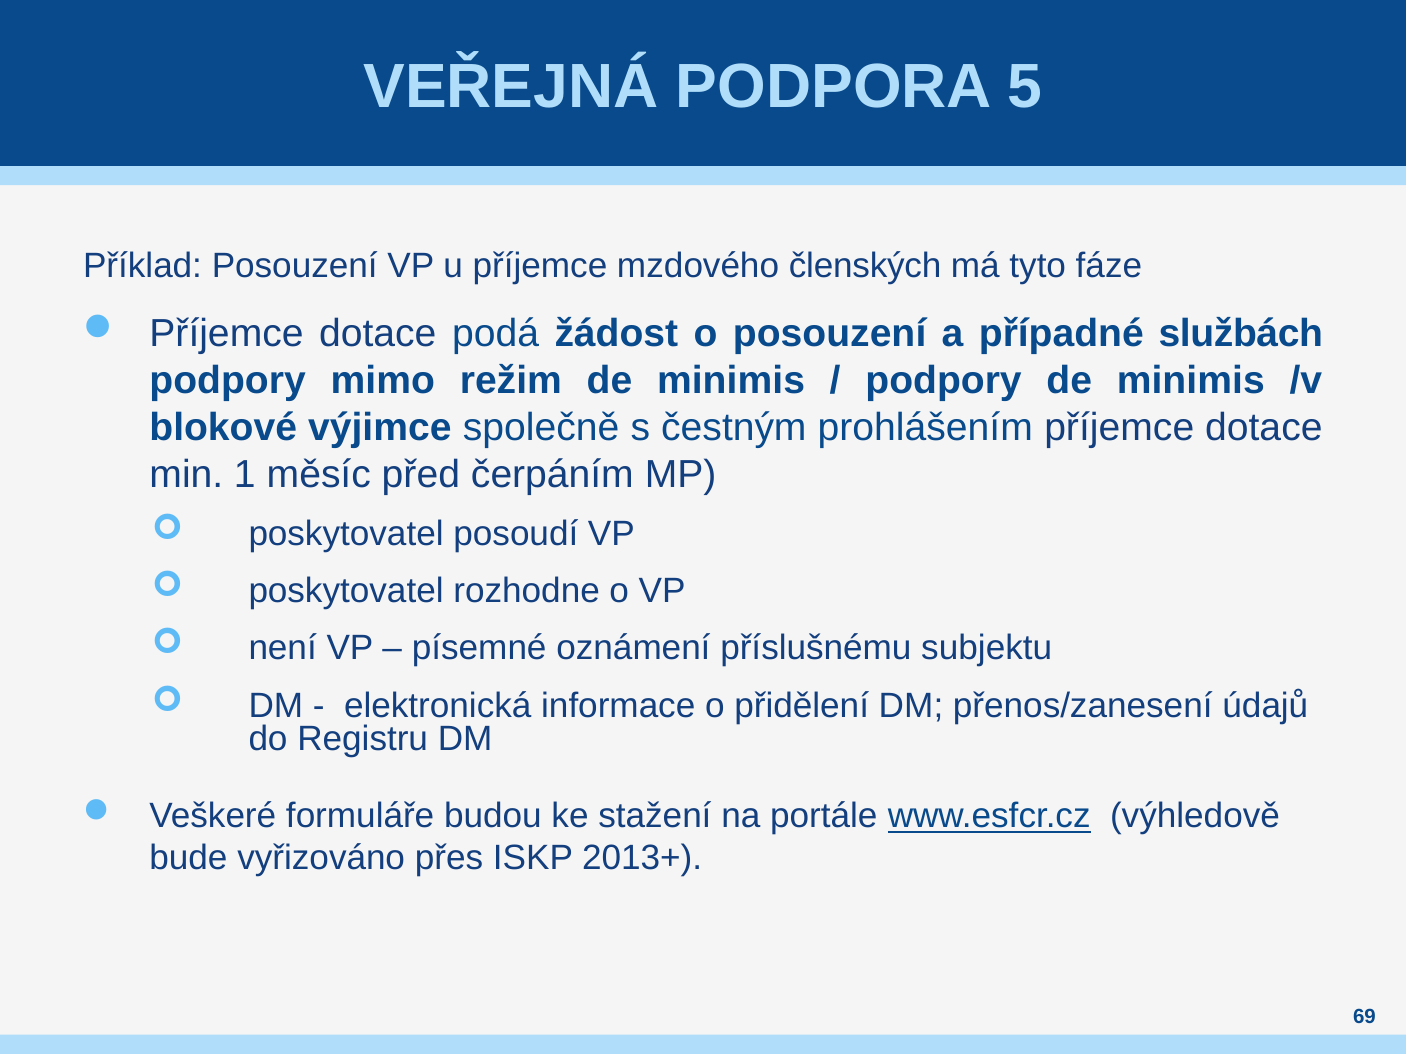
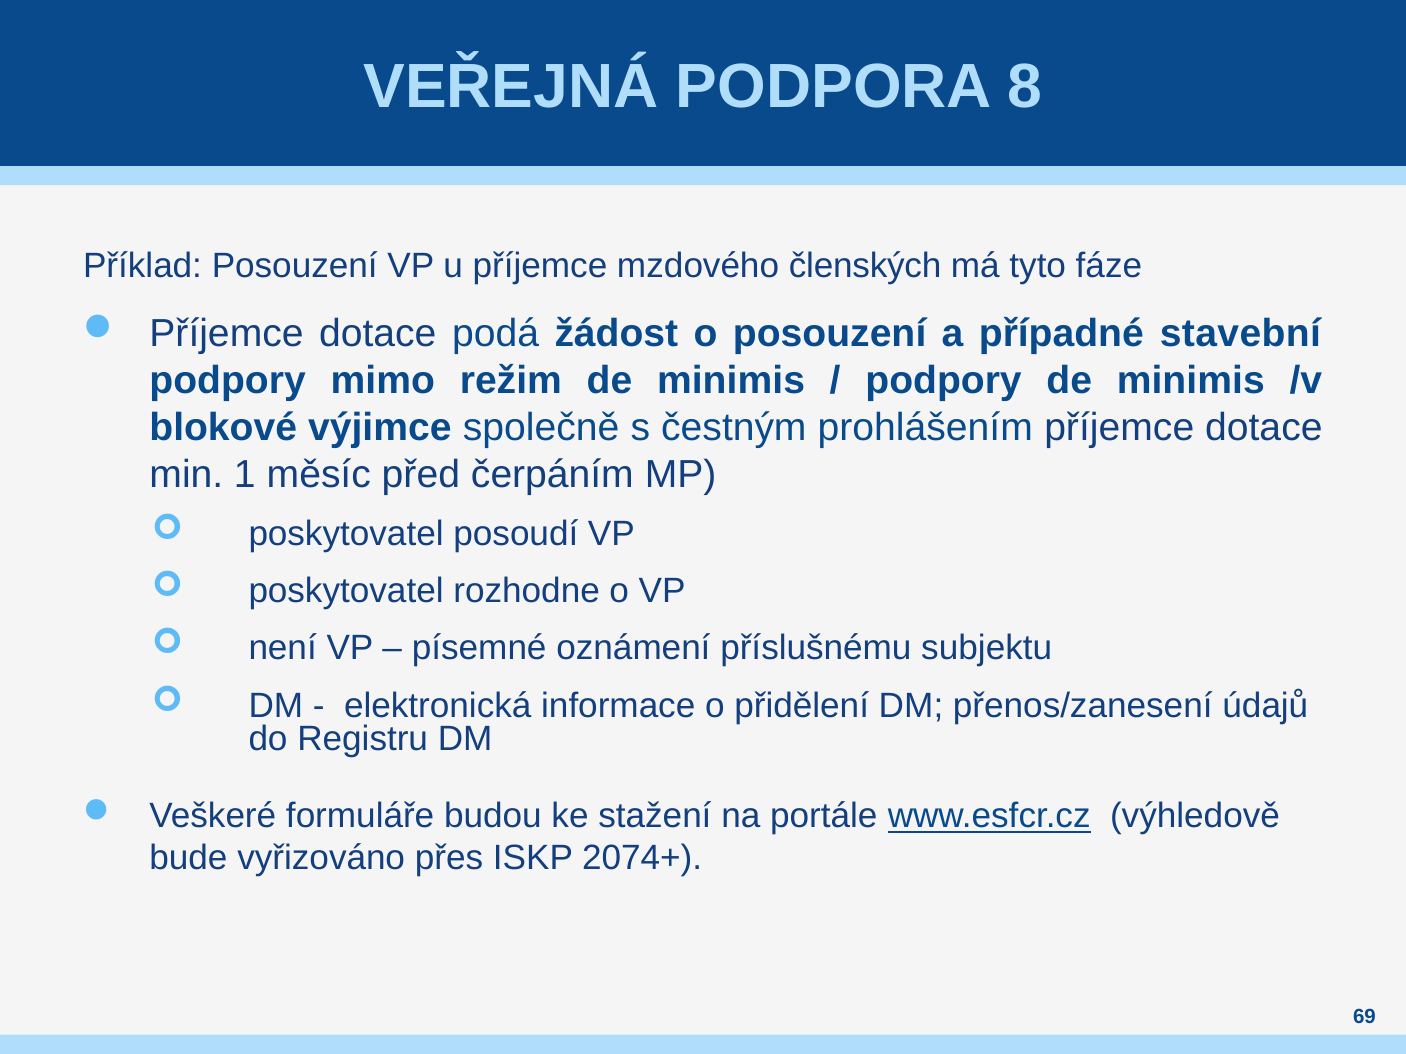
5: 5 -> 8 (1024, 87)
službách: službách -> stavební (1240, 334)
2013+: 2013+ -> 2074+ (642, 859)
